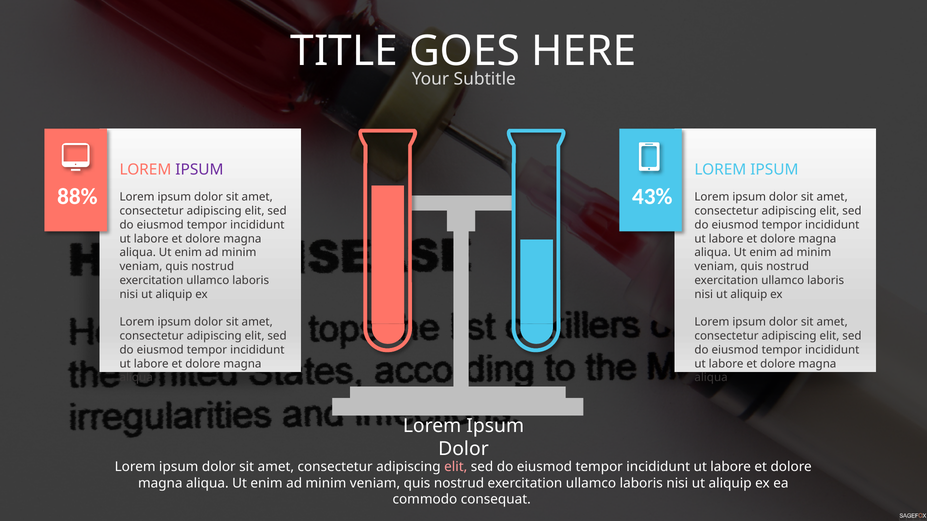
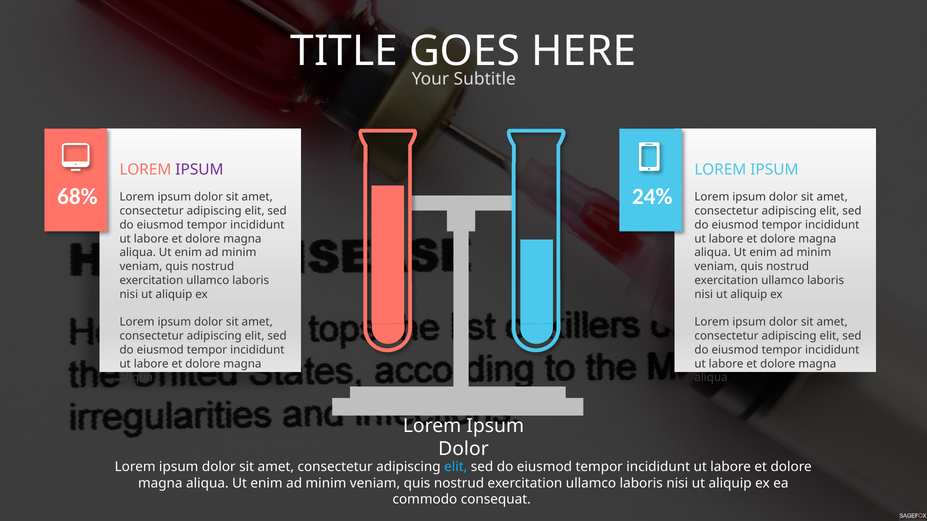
88%: 88% -> 68% (77, 197)
43%: 43% -> 24% (652, 197)
elit colour: pink -> light blue (456, 467)
